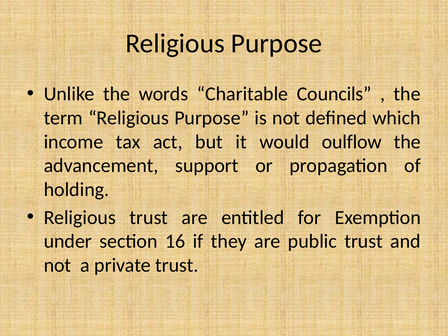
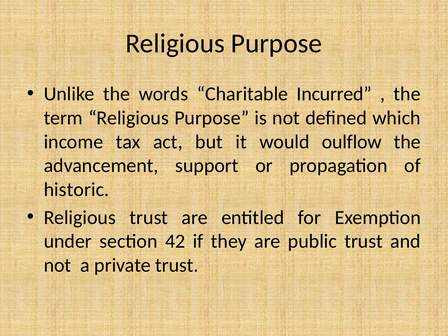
Councils: Councils -> Incurred (334, 94)
holding: holding -> historic (76, 190)
16: 16 -> 42 (175, 241)
